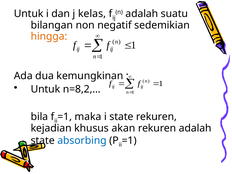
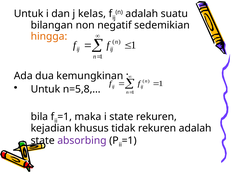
n=8,2,…: n=8,2,… -> n=5,8,… (82, 89)
akan: akan -> tidak (123, 128)
absorbing colour: blue -> purple (82, 141)
